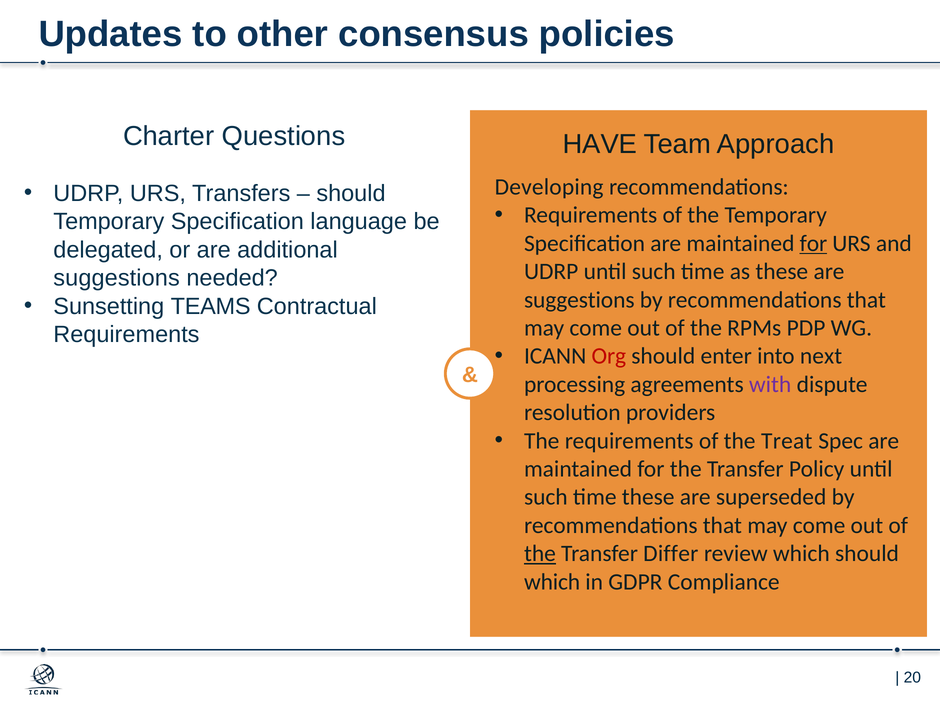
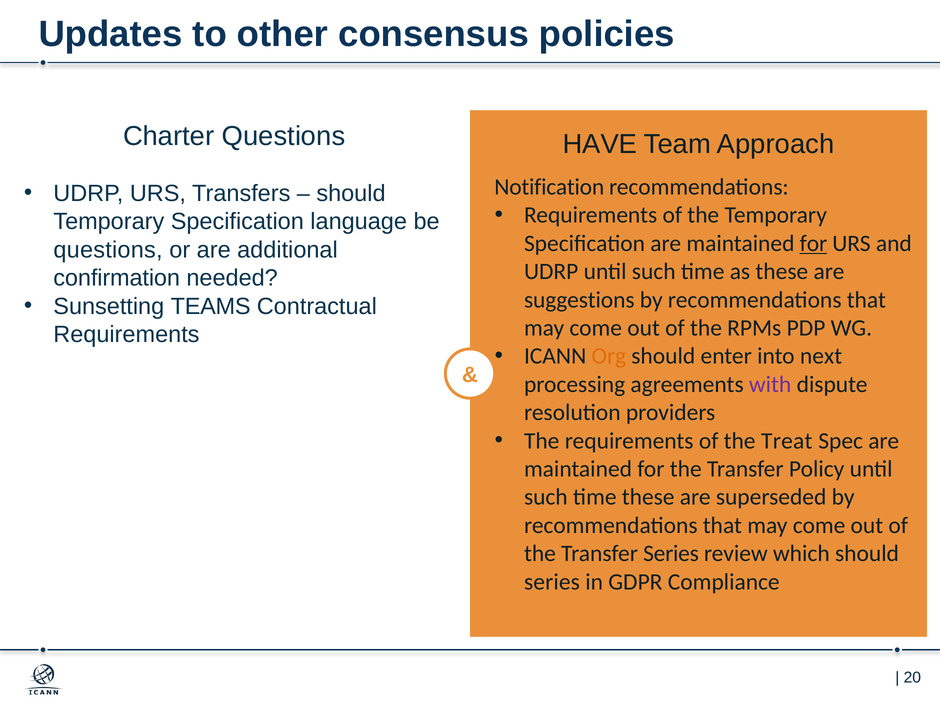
Developing: Developing -> Notification (549, 187)
delegated: delegated -> questions (108, 250)
suggestions: suggestions -> confirmation (117, 278)
Org colour: red -> orange (609, 356)
the underline: present -> none (540, 554)
Transfer Differ: Differ -> Series (671, 554)
which: which -> series (552, 582)
